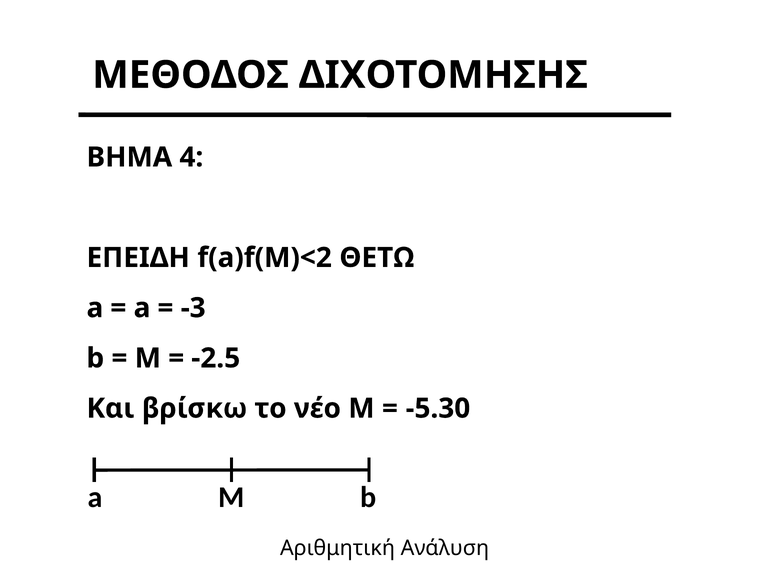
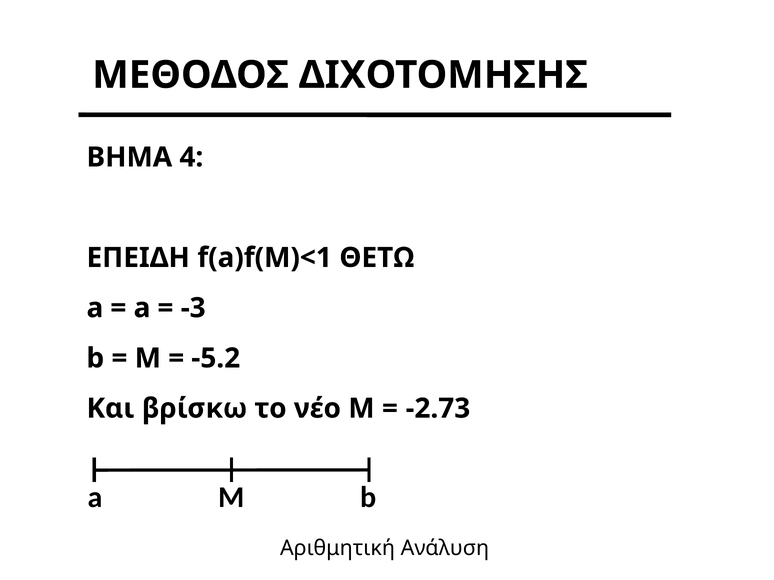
f(a)f(M)<2: f(a)f(M)<2 -> f(a)f(M)<1 (265, 258)
-2.5: -2.5 -> -5.2 (216, 358)
-5.30: -5.30 -> -2.73 (438, 409)
